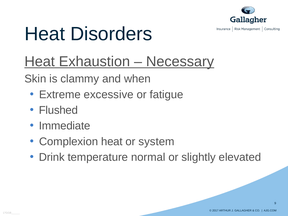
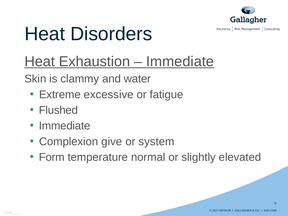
Necessary: Necessary -> Immediate (180, 61)
when: when -> water (137, 79)
Complexion heat: heat -> give (112, 142)
Drink: Drink -> Form (52, 157)
